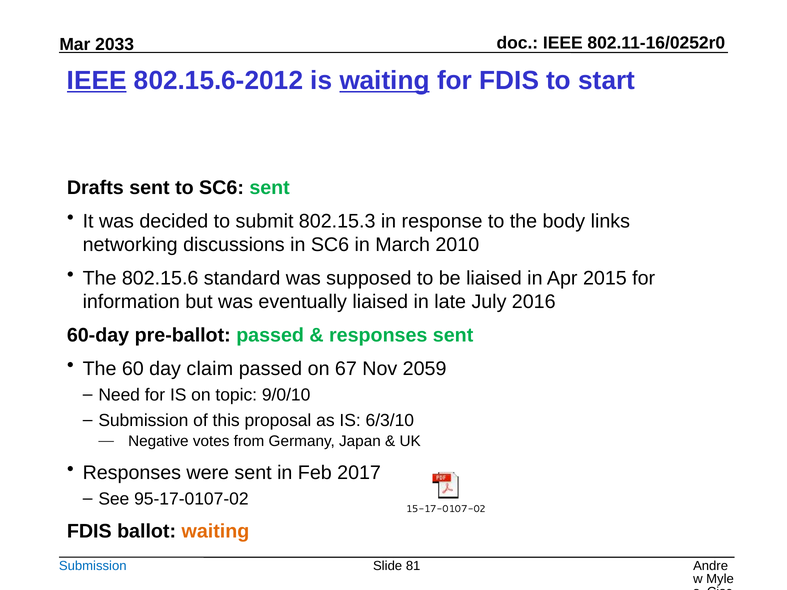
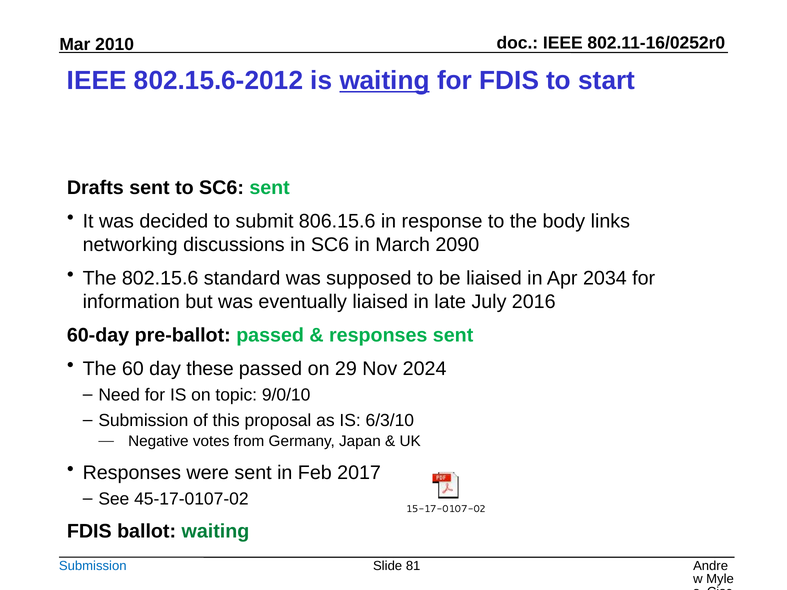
2033: 2033 -> 2010 (115, 45)
IEEE underline: present -> none (97, 81)
802.15.3: 802.15.3 -> 806.15.6 (337, 221)
2010: 2010 -> 2090 (457, 245)
2015: 2015 -> 2034 (605, 278)
claim: claim -> these (210, 369)
67: 67 -> 29 (346, 369)
2059: 2059 -> 2024 (425, 369)
95-17-0107-02: 95-17-0107-02 -> 45-17-0107-02 (191, 499)
waiting colour: orange -> green (215, 532)
